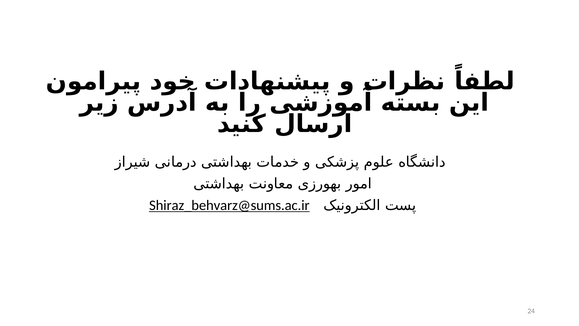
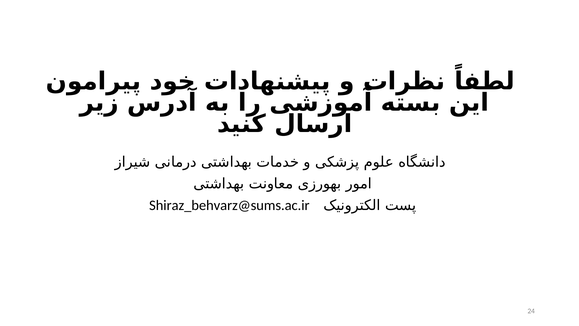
Shiraz_behvarz@sums.ac.ir underline: present -> none (229, 205)
